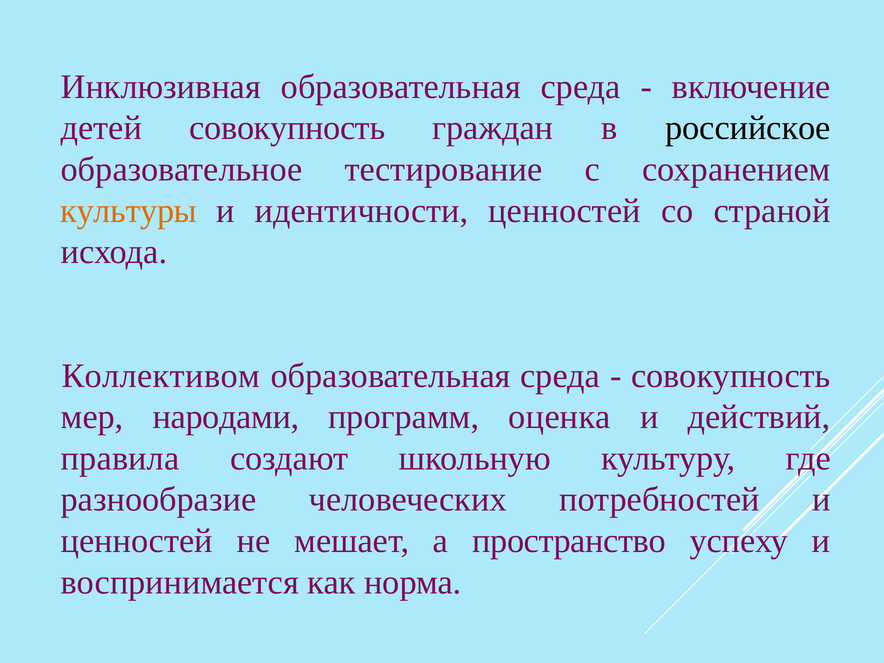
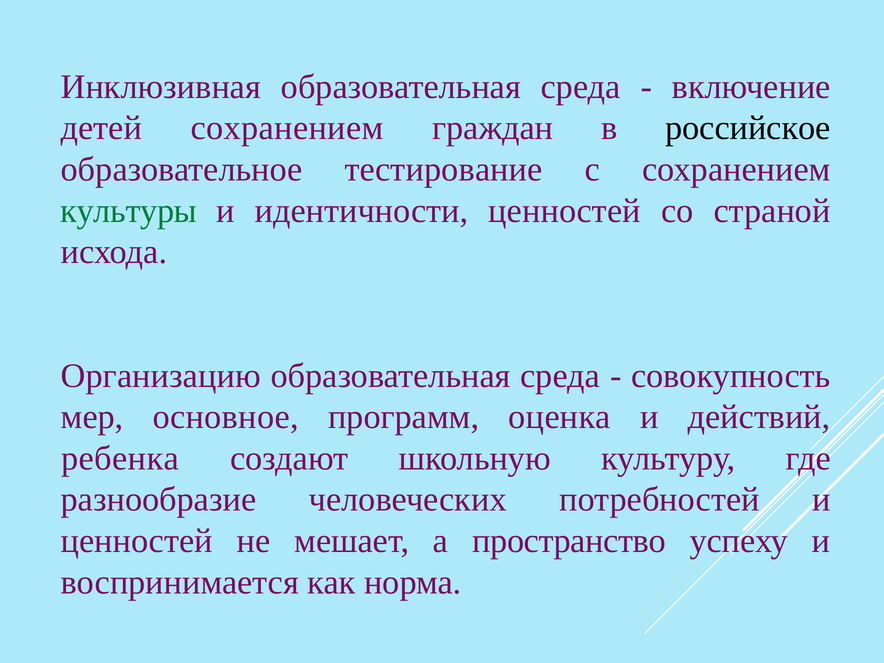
детей совокупность: совокупность -> сохранением (287, 128)
культуры colour: orange -> green (129, 211)
Коллективом: Коллективом -> Организацию (161, 376)
народами: народами -> основное (226, 417)
правила: правила -> ребенка (120, 458)
